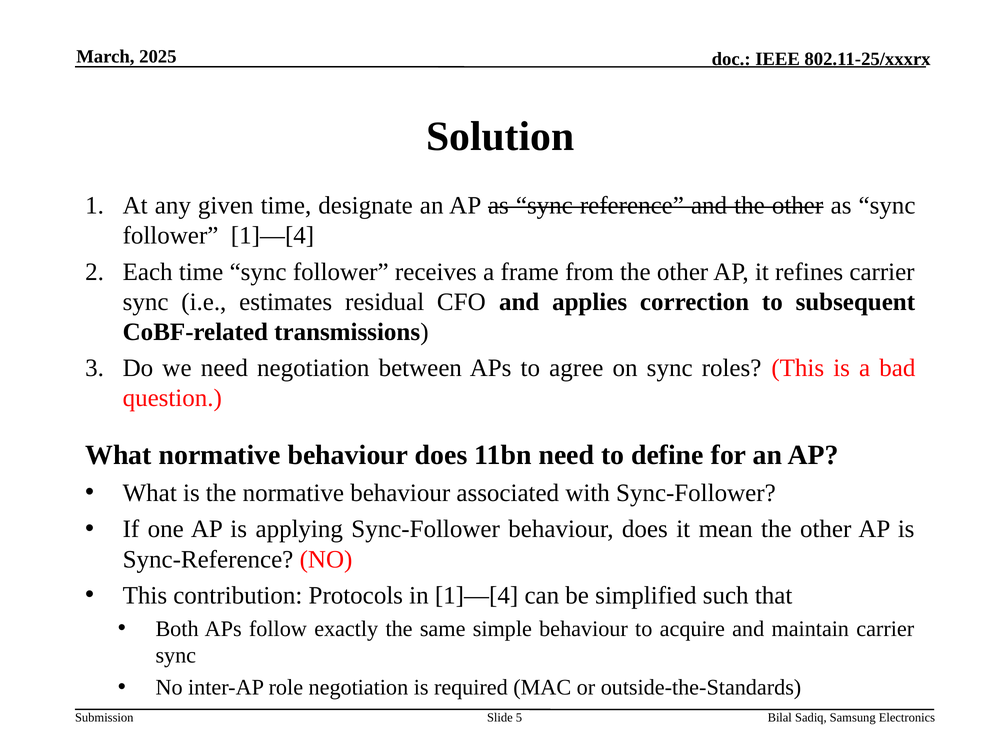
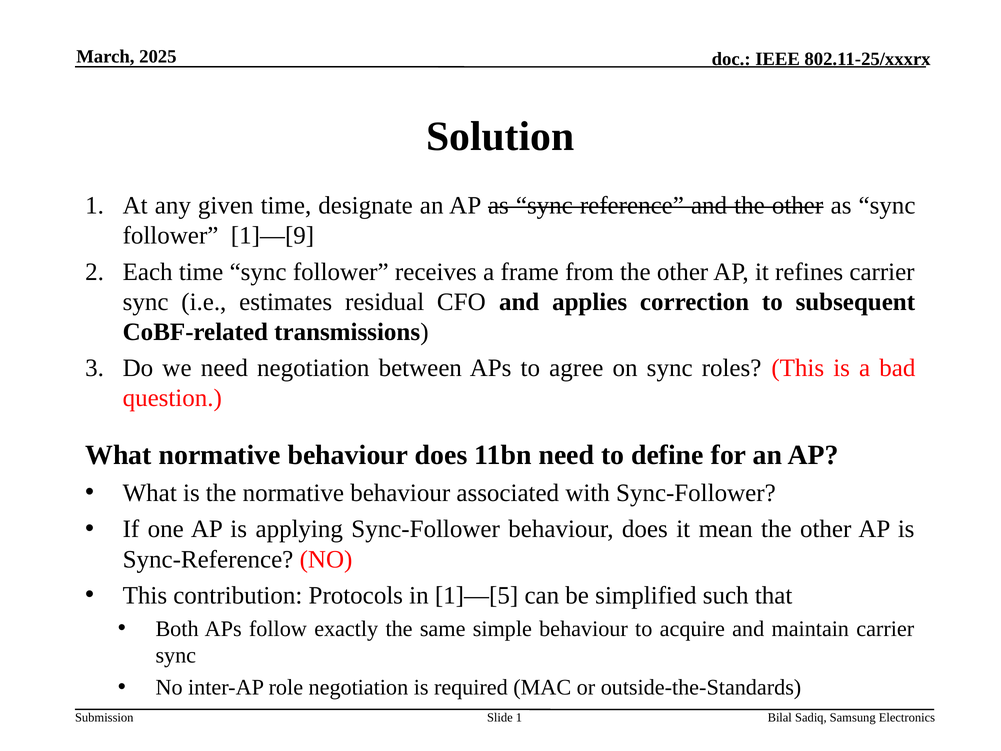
follower 1]—[4: 1]—[4 -> 1]—[9 (272, 235)
in 1]—[4: 1]—[4 -> 1]—[5 (477, 595)
Slide 5: 5 -> 1 (519, 717)
